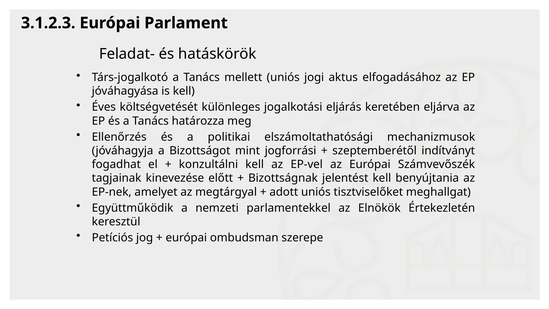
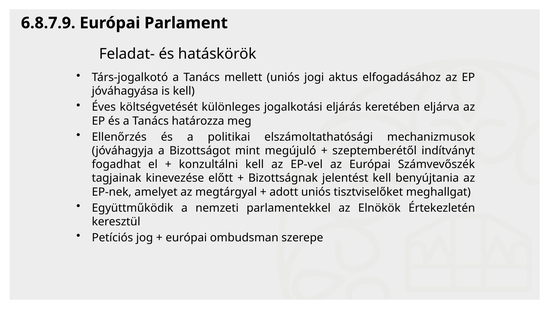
3.1.2.3: 3.1.2.3 -> 6.8.7.9 (48, 23)
jogforrási: jogforrási -> megújuló (291, 151)
